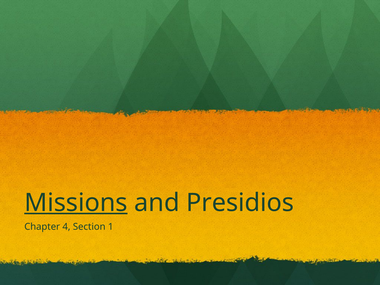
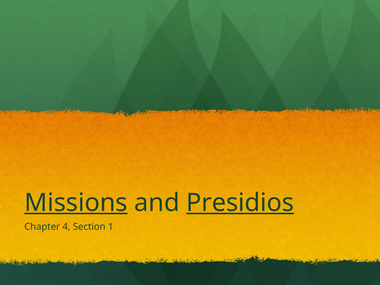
Presidios underline: none -> present (240, 203)
